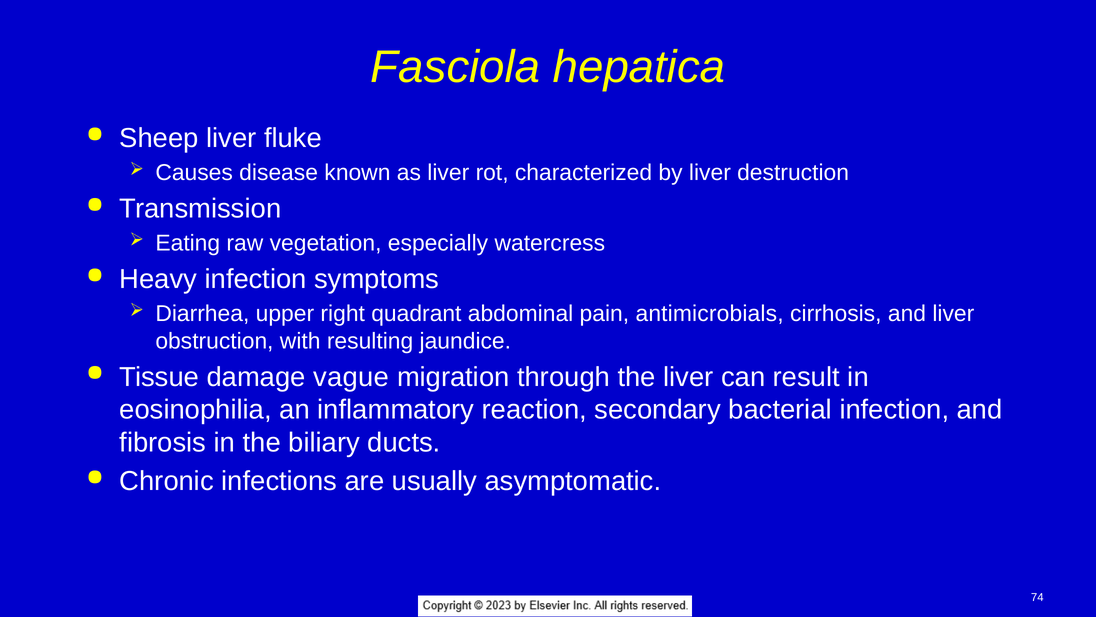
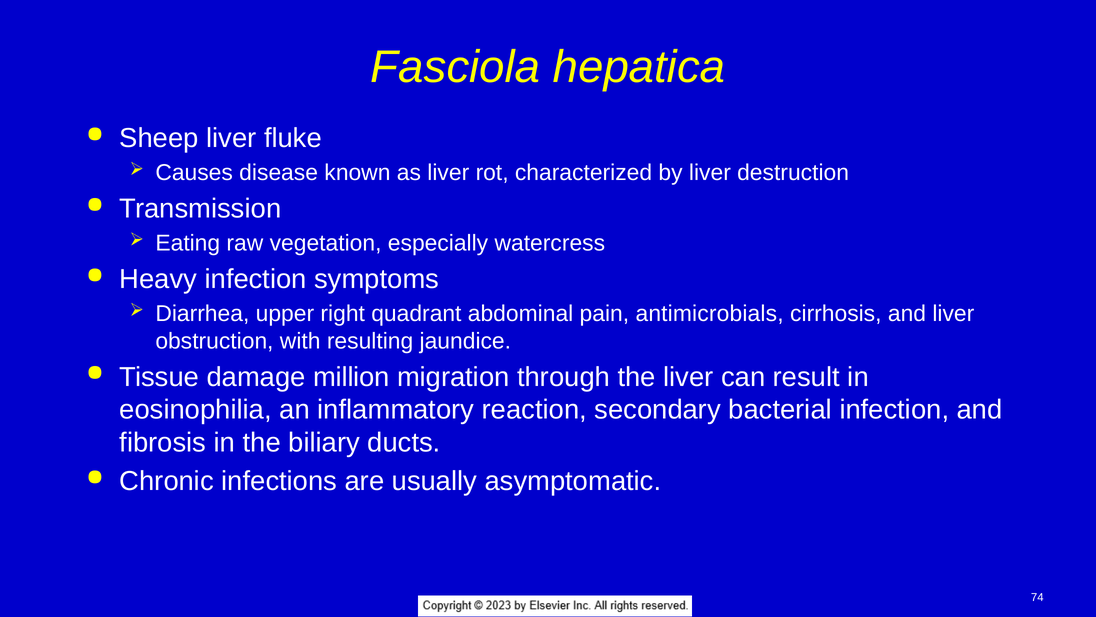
vague: vague -> million (351, 377)
